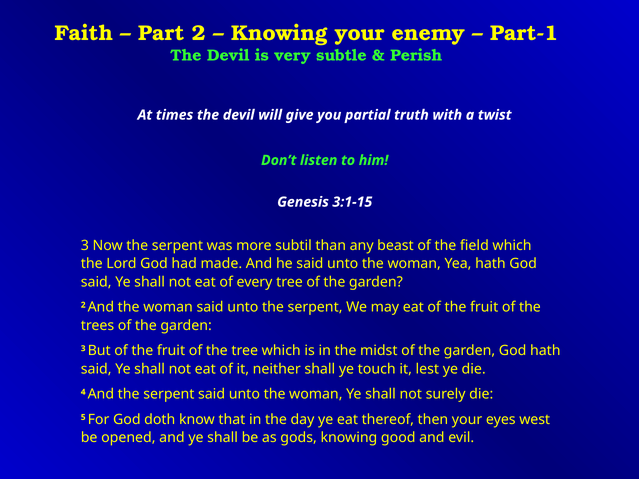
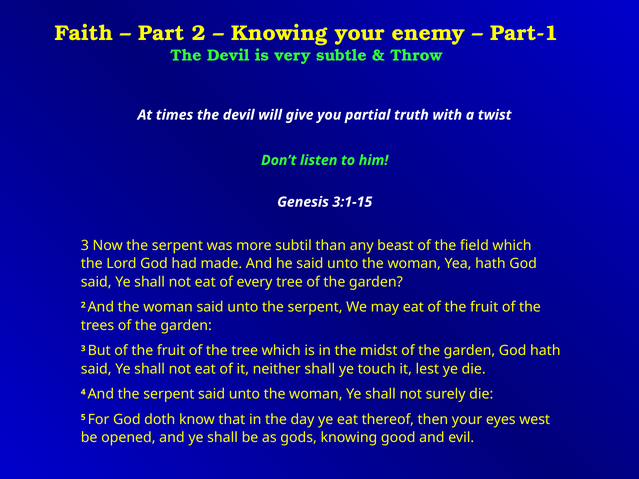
Perish: Perish -> Throw (416, 55)
